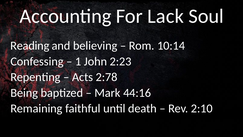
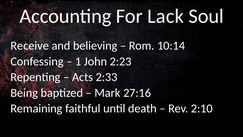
Reading: Reading -> Receive (30, 46)
2:78: 2:78 -> 2:33 (107, 77)
44:16: 44:16 -> 27:16 (137, 93)
